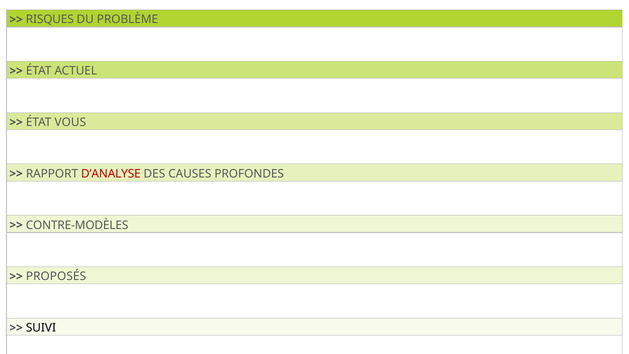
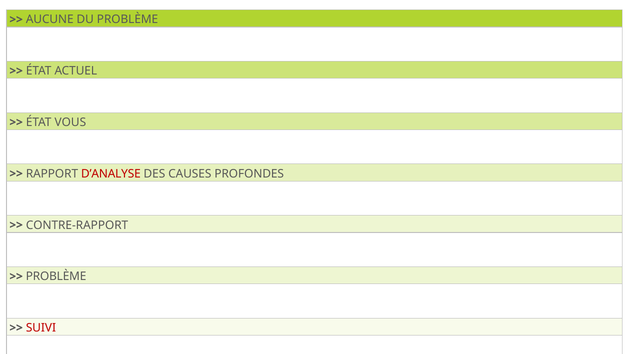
RISQUES: RISQUES -> AUCUNE (50, 20)
CONTRE-MODÈLES: CONTRE-MODÈLES -> CONTRE-RAPPORT (77, 225)
PROPOSÉS: PROPOSÉS -> PROBLÈME (56, 276)
SUIVI colour: black -> red (41, 328)
